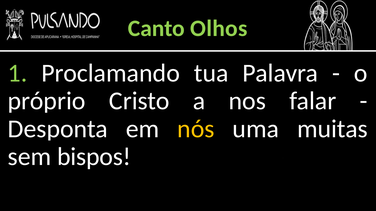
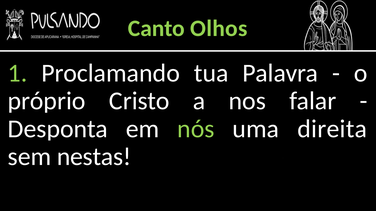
nós colour: yellow -> light green (196, 129)
muitas: muitas -> direita (332, 129)
bispos: bispos -> nestas (94, 157)
